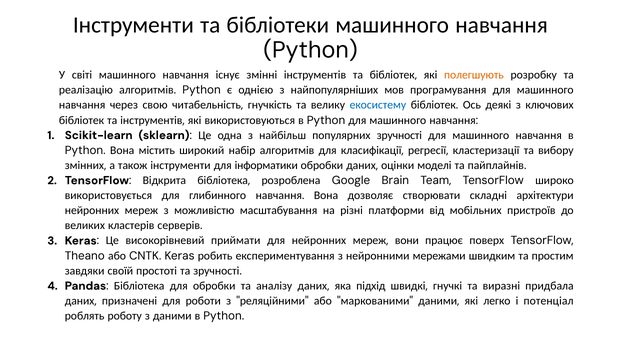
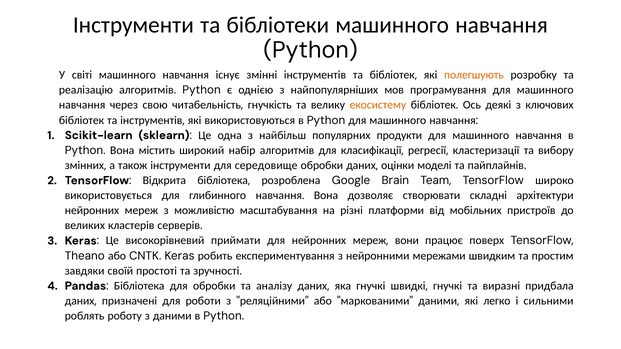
екосистему colour: blue -> orange (378, 105)
популярних зручності: зручності -> продукти (399, 135)
інформатики: інформатики -> середовище (266, 165)
яка підхід: підхід -> гнучкі (371, 286)
потенціал: потенціал -> сильними (549, 301)
